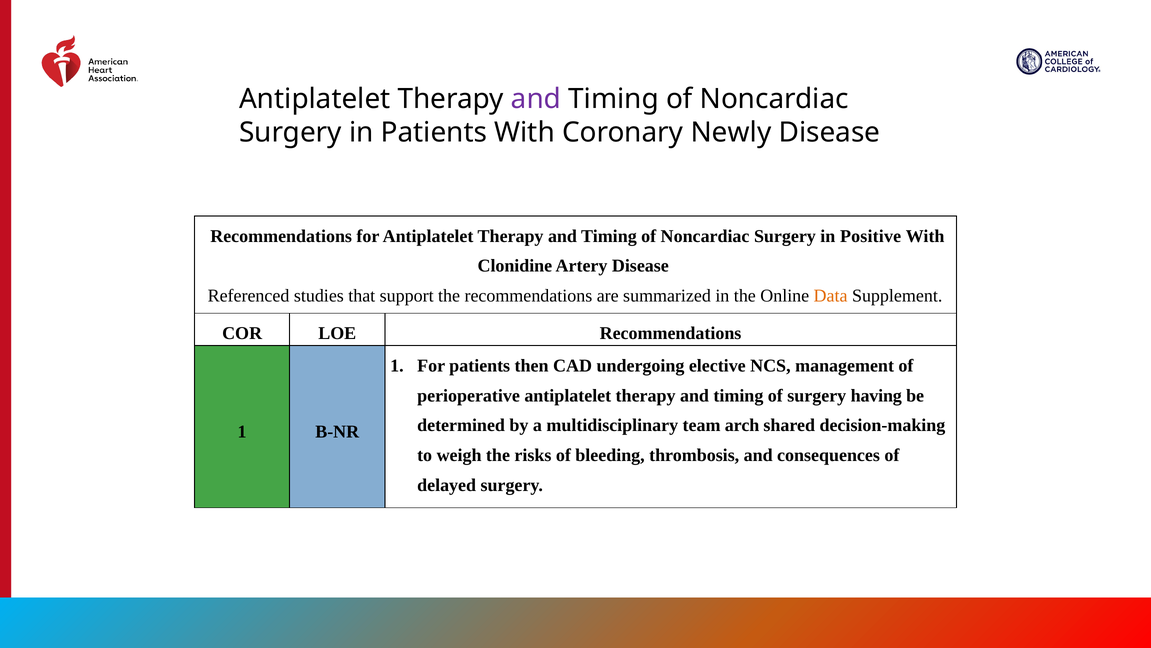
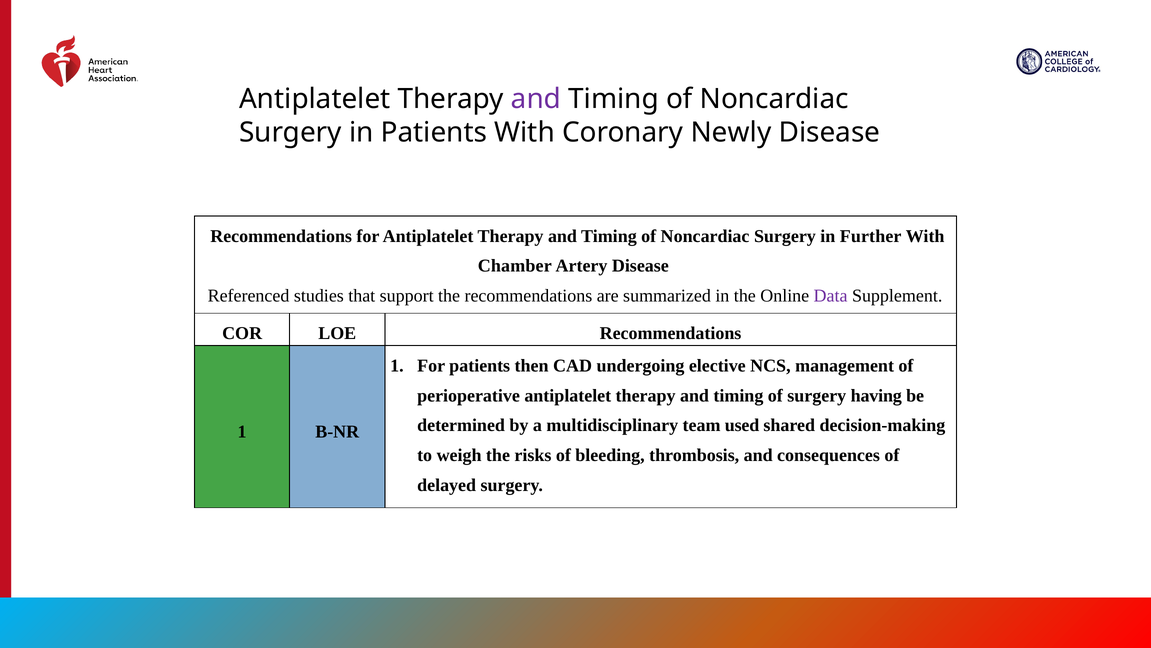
Positive: Positive -> Further (871, 236)
Clonidine: Clonidine -> Chamber (515, 266)
Data colour: orange -> purple (831, 296)
arch: arch -> used (742, 425)
